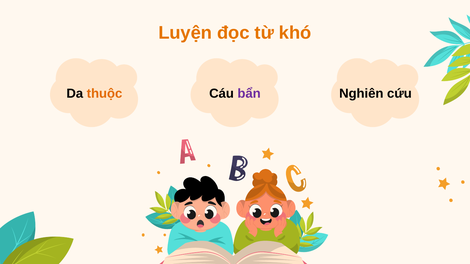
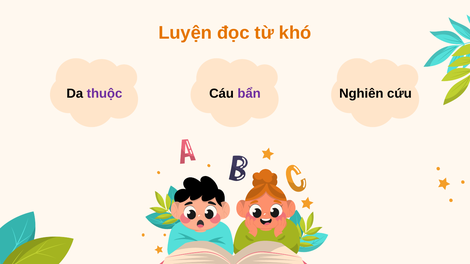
thuộc colour: orange -> purple (105, 94)
